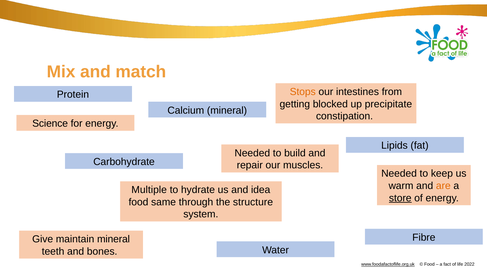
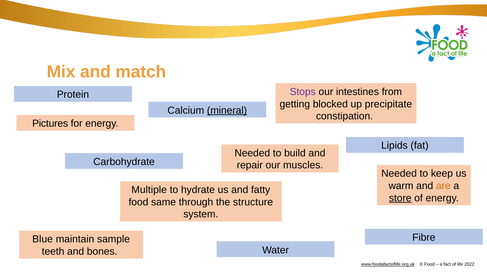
Stops colour: orange -> purple (303, 92)
mineral underline: none -> present (227, 110)
Science: Science -> Pictures (50, 124)
idea: idea -> fatty (261, 190)
Give: Give -> Blue (43, 239)
maintain mineral: mineral -> sample (113, 239)
